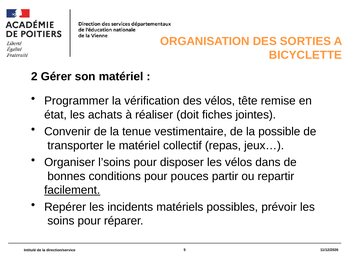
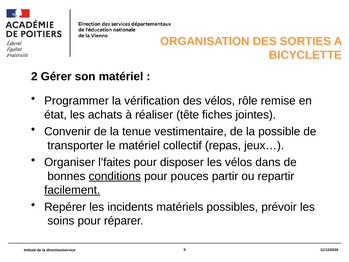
tête: tête -> rôle (248, 101)
doit: doit -> tête (188, 115)
l’soins: l’soins -> l’faites (114, 162)
conditions underline: none -> present (115, 176)
